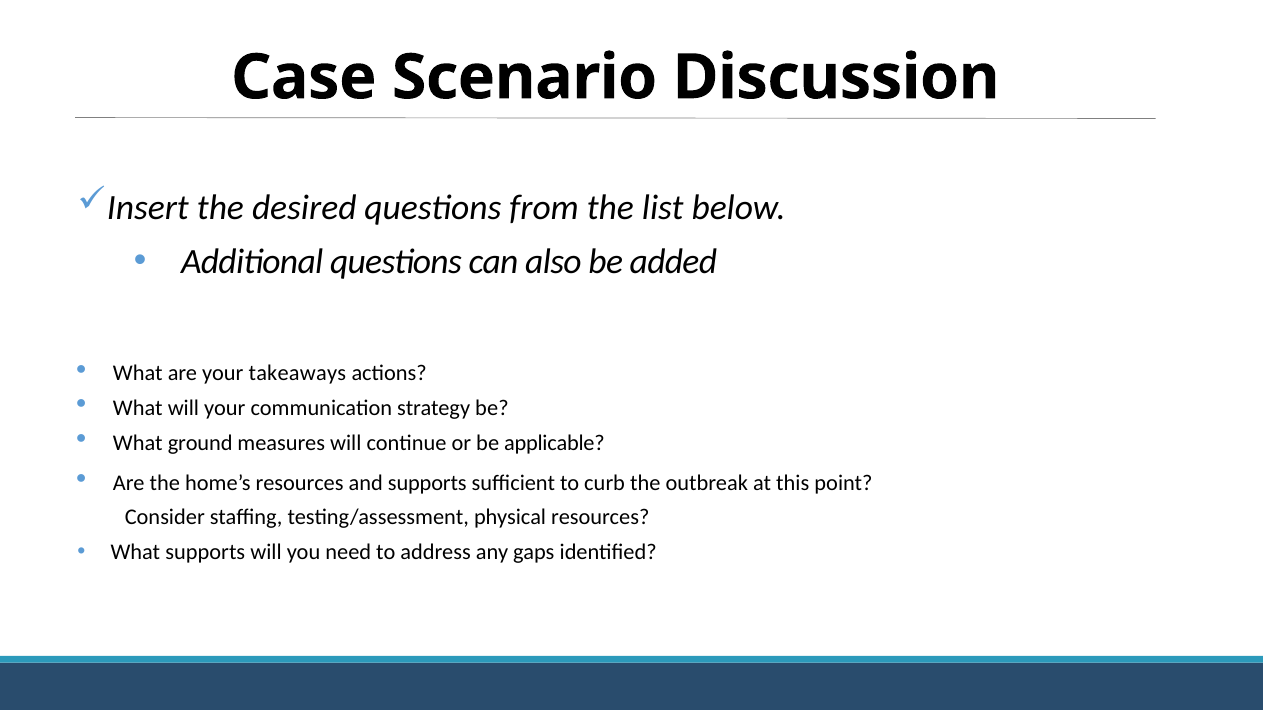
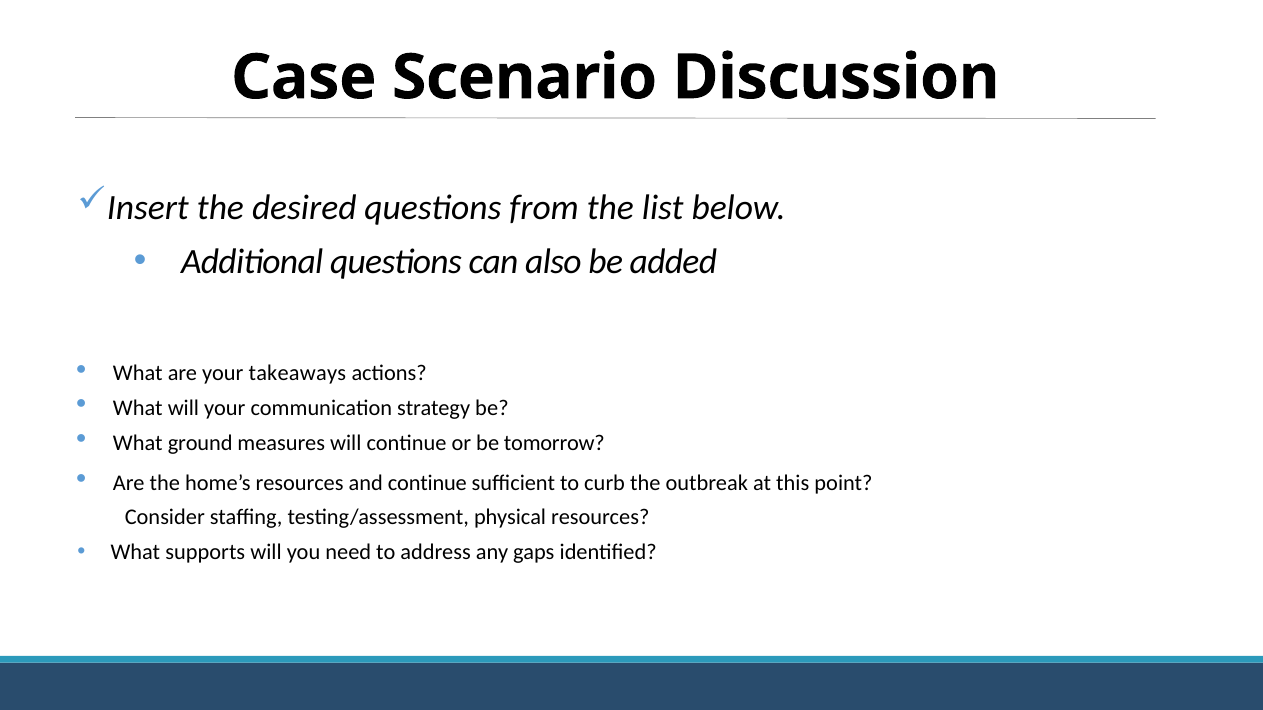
applicable: applicable -> tomorrow (554, 443)
and supports: supports -> continue (427, 483)
